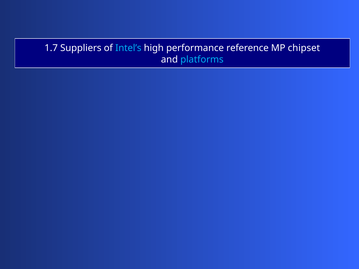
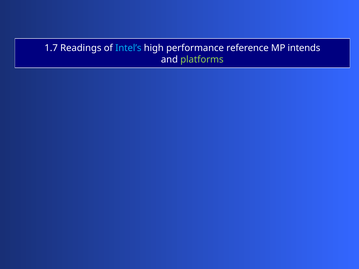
Suppliers: Suppliers -> Readings (81, 48)
chipset: chipset -> intends (304, 48)
platforms colour: light blue -> light green (202, 59)
